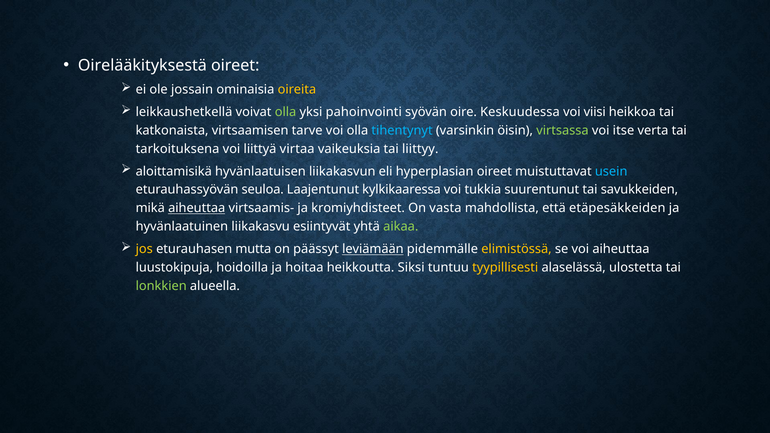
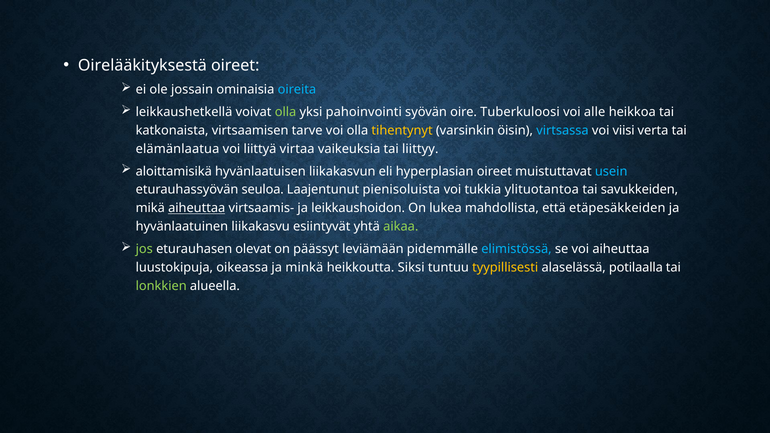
oireita colour: yellow -> light blue (297, 90)
Keskuudessa: Keskuudessa -> Tuberkuloosi (520, 112)
viisi: viisi -> alle (595, 112)
tihentynyt colour: light blue -> yellow (402, 130)
virtsassa colour: light green -> light blue (562, 130)
itse: itse -> viisi (624, 130)
tarkoituksena: tarkoituksena -> elämänlaatua (178, 149)
kylkikaaressa: kylkikaaressa -> pienisoluista (401, 190)
suurentunut: suurentunut -> ylituotantoa (542, 190)
kromiyhdisteet: kromiyhdisteet -> leikkaushoidon (358, 208)
vasta: vasta -> lukea (446, 208)
jos colour: yellow -> light green (144, 249)
mutta: mutta -> olevat (253, 249)
leviämään underline: present -> none (373, 249)
elimistössä colour: yellow -> light blue (516, 249)
hoidoilla: hoidoilla -> oikeassa (242, 268)
hoitaa: hoitaa -> minkä (304, 268)
ulostetta: ulostetta -> potilaalla (636, 268)
